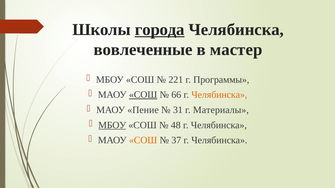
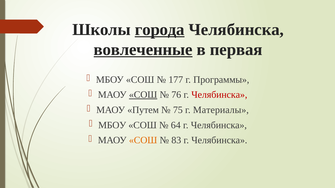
вовлеченные underline: none -> present (143, 50)
мастер: мастер -> первая (236, 50)
221: 221 -> 177 (176, 80)
66: 66 -> 76 (176, 95)
Челябинска colour: orange -> red (219, 95)
Пение: Пение -> Путем (143, 110)
31: 31 -> 75 (178, 110)
МБОУ underline: present -> none (112, 125)
48: 48 -> 64 (176, 125)
37: 37 -> 83 (176, 141)
